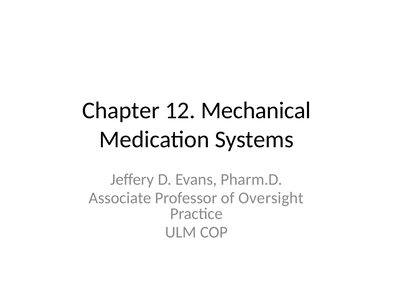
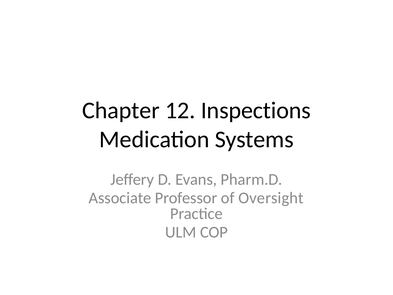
Mechanical: Mechanical -> Inspections (256, 110)
